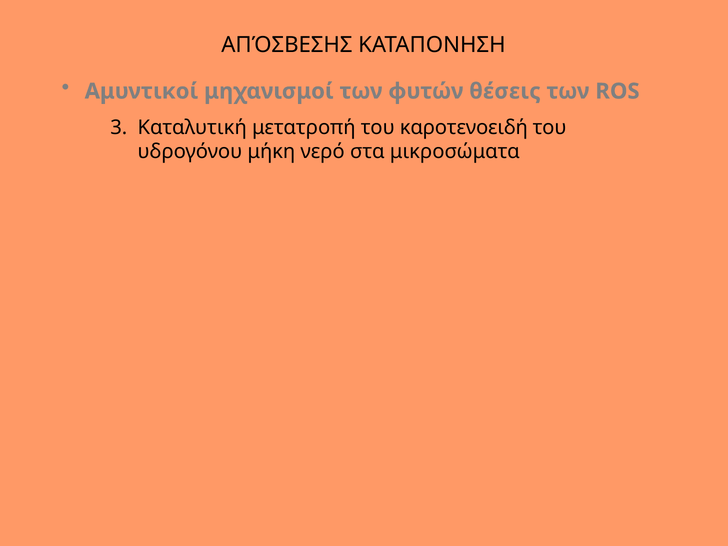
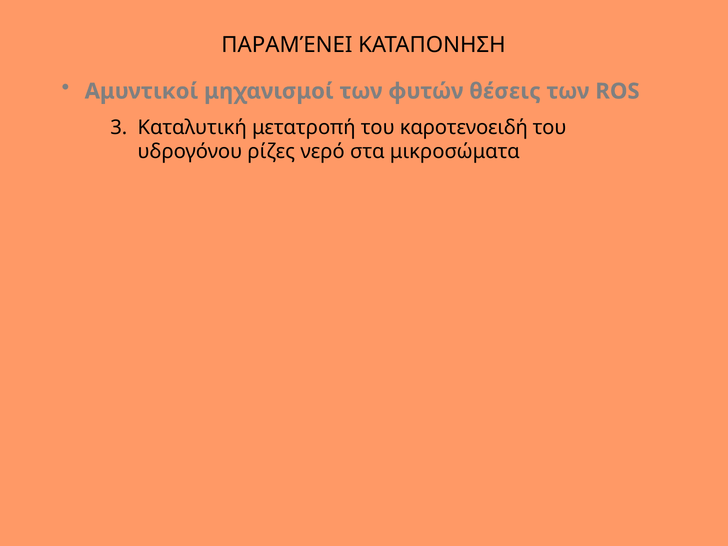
ΑΠΌΣΒΕΣΗΣ: ΑΠΌΣΒΕΣΗΣ -> ΠΑΡΑΜΈΝΕΙ (287, 45)
μήκη: μήκη -> ρίζες (271, 152)
